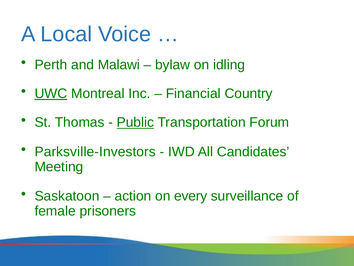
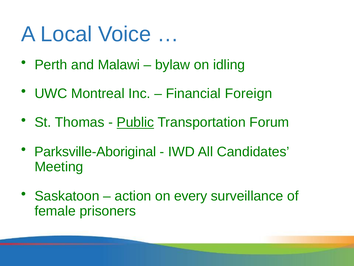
UWC underline: present -> none (51, 93)
Country: Country -> Foreign (249, 93)
Parksville-Investors: Parksville-Investors -> Parksville-Aboriginal (95, 152)
